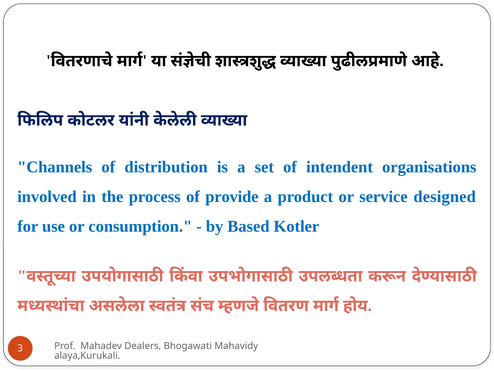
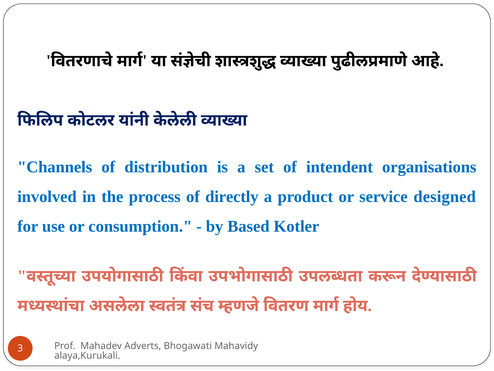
provide: provide -> directly (232, 197)
Dealers: Dealers -> Adverts (143, 346)
